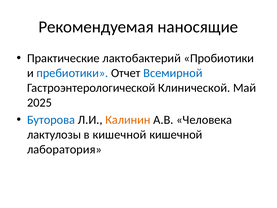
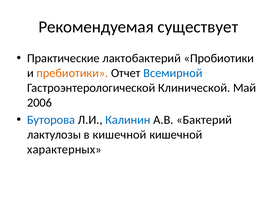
наносящие: наносящие -> существует (198, 27)
пребиотики colour: blue -> orange (72, 73)
2025: 2025 -> 2006 (39, 102)
Калинин colour: orange -> blue (128, 120)
Человека: Человека -> Бактерий (204, 120)
лаборатория: лаборатория -> характерных (64, 149)
